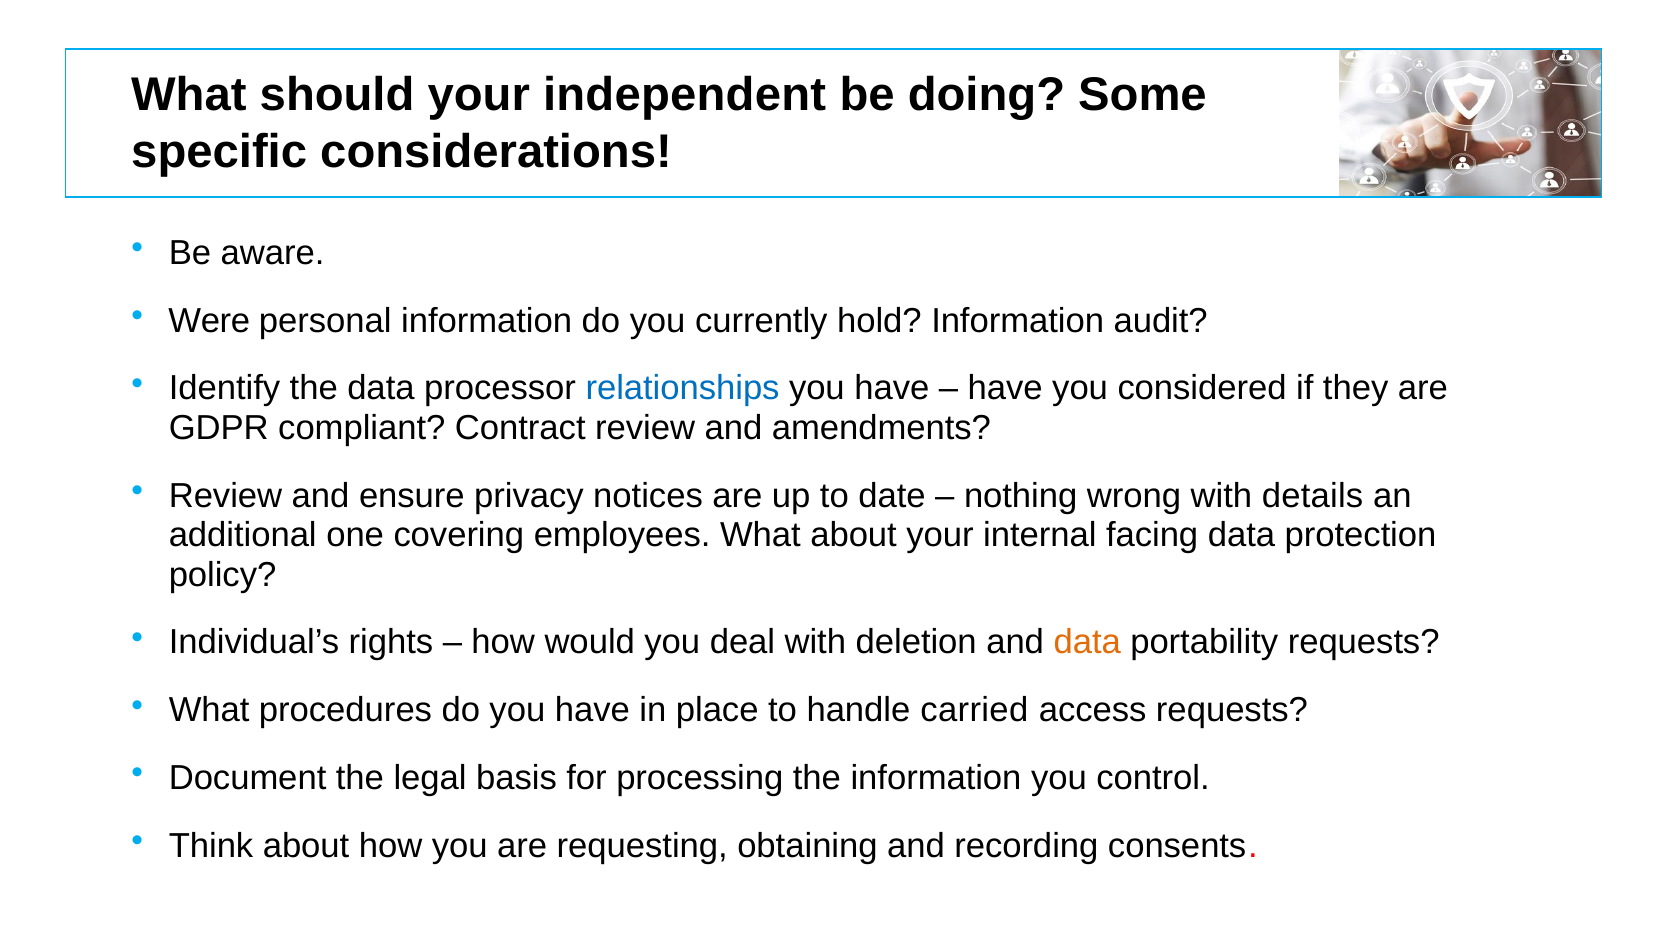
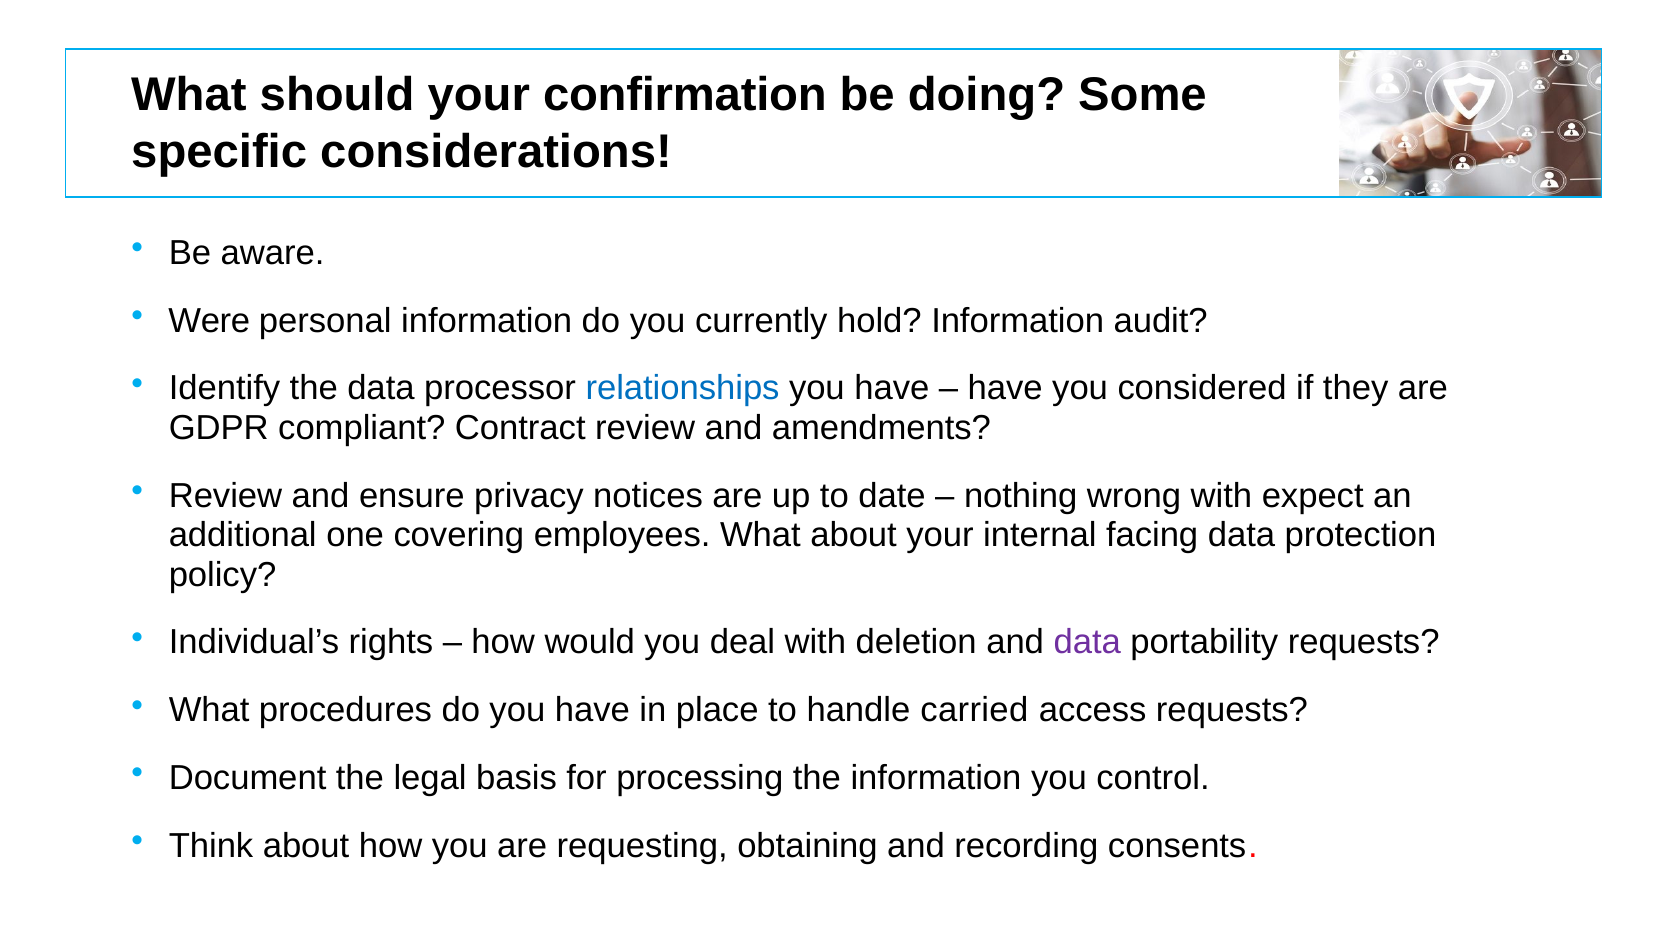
independent: independent -> confirmation (685, 95)
details: details -> expect (1313, 496)
data colour: orange -> purple (1087, 643)
